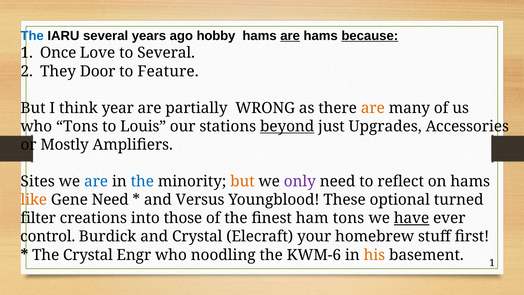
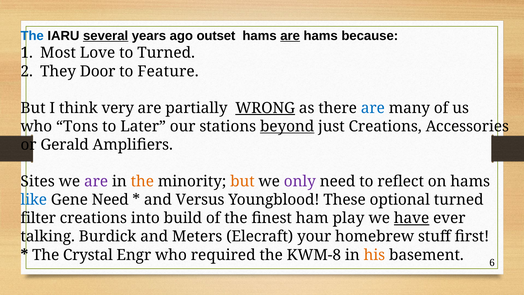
several underline: none -> present (106, 36)
hobby: hobby -> outset (216, 36)
because underline: present -> none (370, 36)
Once: Once -> Most (58, 53)
to Several: Several -> Turned (166, 53)
year: year -> very (118, 108)
WRONG underline: none -> present (265, 108)
are colour: orange -> blue (373, 108)
Louis: Louis -> Later (143, 126)
just Upgrades: Upgrades -> Creations (385, 126)
Mostly: Mostly -> Gerald (65, 145)
are colour: blue -> purple (96, 181)
the colour: blue -> orange (142, 181)
like colour: orange -> blue (34, 200)
those: those -> build (183, 218)
ham tons: tons -> play (349, 218)
control: control -> talking (48, 236)
and Crystal: Crystal -> Meters (197, 236)
noodling: noodling -> required (223, 255)
KWM-6: KWM-6 -> KWM-8 (314, 255)
basement 1: 1 -> 6 (492, 263)
